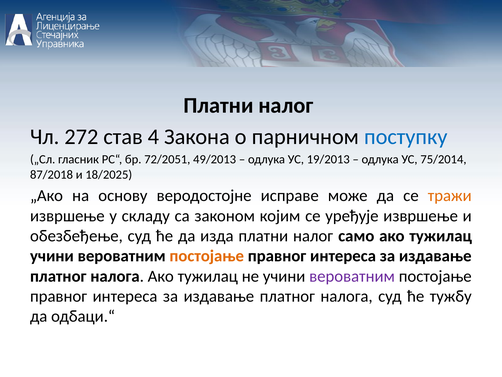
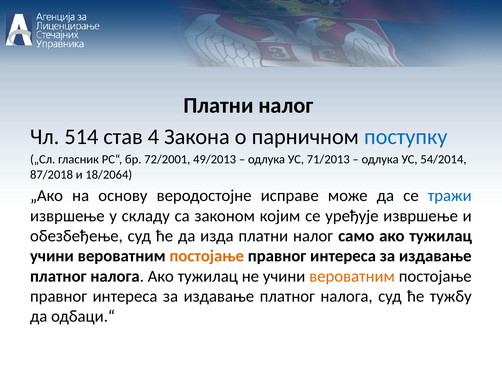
272: 272 -> 514 (81, 137)
72/2051: 72/2051 -> 72/2001 (167, 159)
19/2013: 19/2013 -> 71/2013 (328, 159)
75/2014: 75/2014 -> 54/2014 (443, 159)
18/2025: 18/2025 -> 18/2064 (109, 174)
тражи colour: orange -> blue (450, 196)
вероватним colour: purple -> orange (352, 276)
